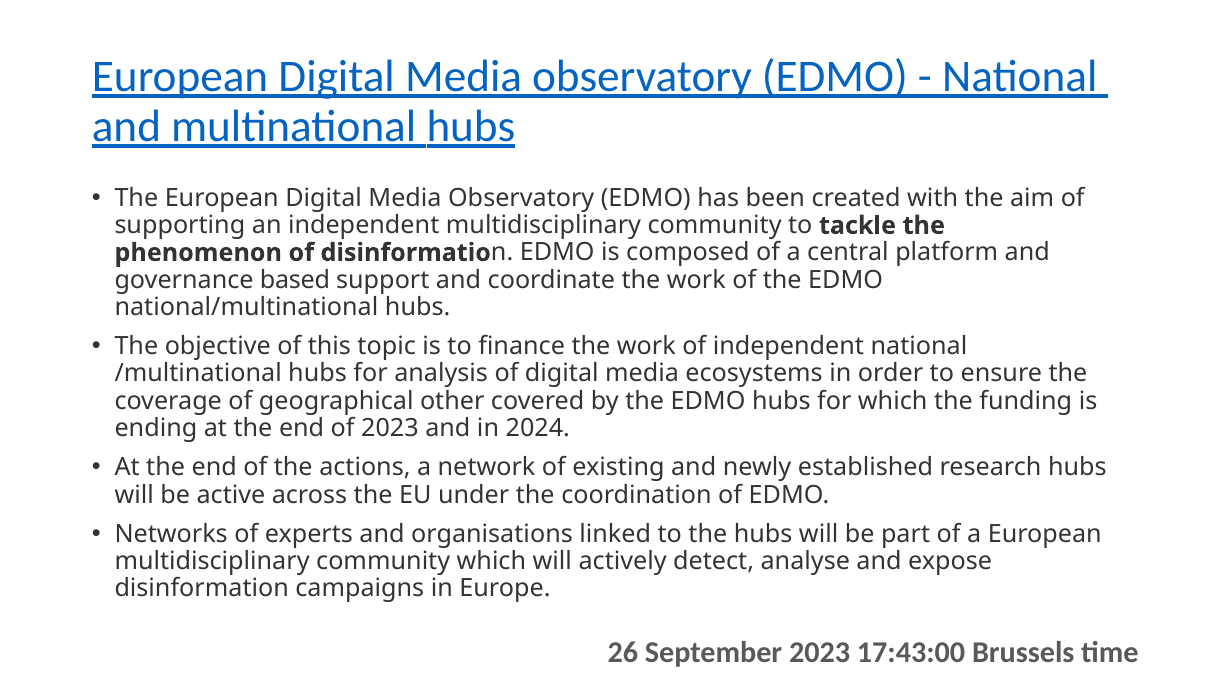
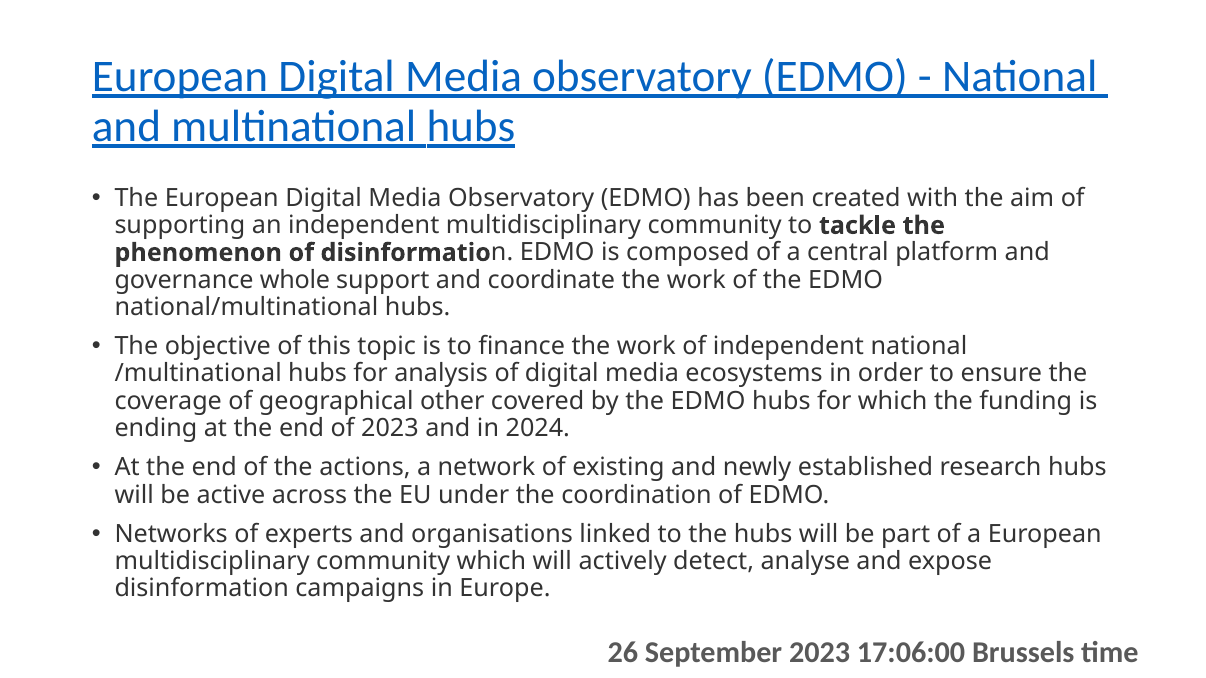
based: based -> whole (295, 280)
17:43:00: 17:43:00 -> 17:06:00 (911, 653)
